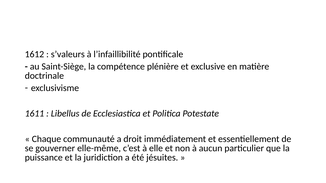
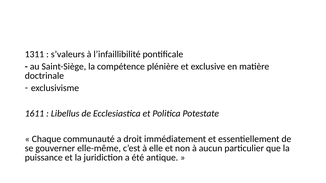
1612: 1612 -> 1311 (34, 54)
jésuites: jésuites -> antique (162, 158)
